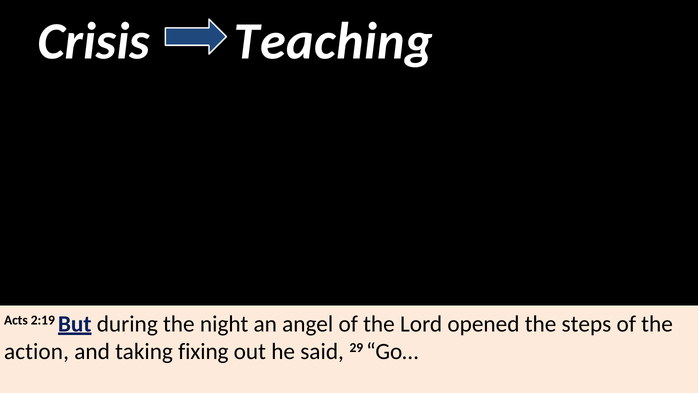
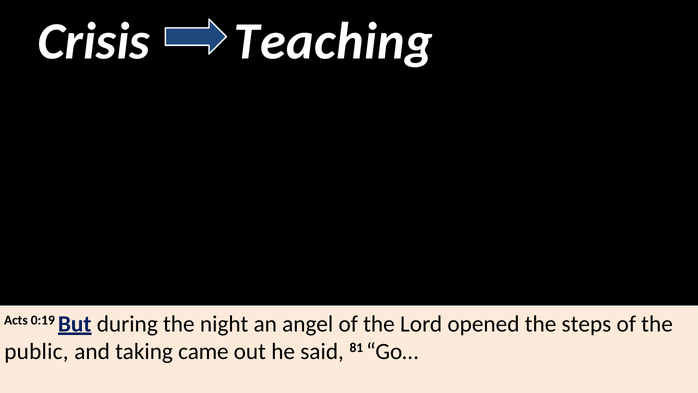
2:19: 2:19 -> 0:19 (43, 320)
action: action -> public (36, 351)
fixing: fixing -> came (203, 351)
29: 29 -> 81 (356, 348)
